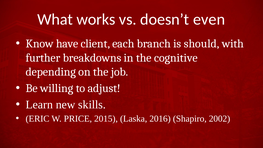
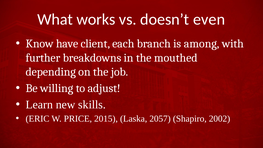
should: should -> among (202, 44)
cognitive: cognitive -> mouthed (176, 58)
2016: 2016 -> 2057 (160, 119)
